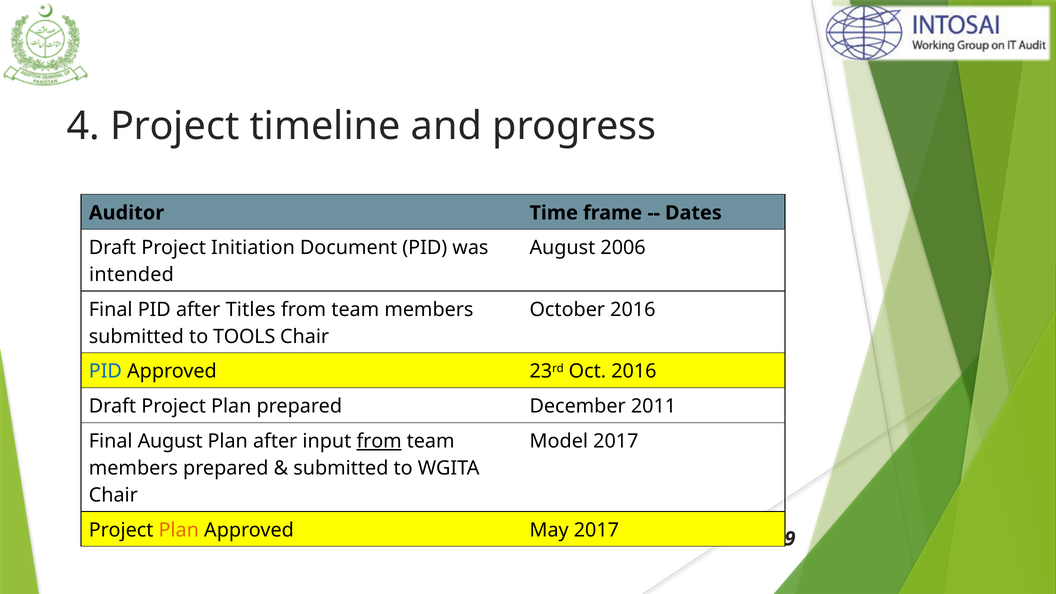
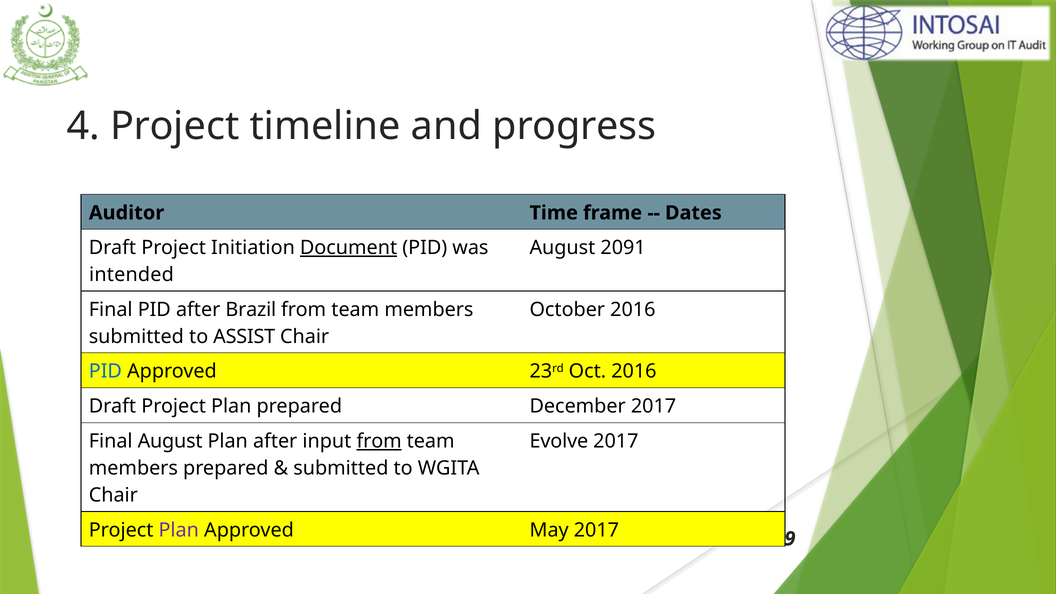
Document underline: none -> present (349, 248)
2006: 2006 -> 2091 (623, 248)
Titles: Titles -> Brazil (251, 310)
TOOLS: TOOLS -> ASSIST (244, 337)
December 2011: 2011 -> 2017 (654, 406)
Model: Model -> Evolve (559, 441)
Plan colour: orange -> purple (179, 530)
